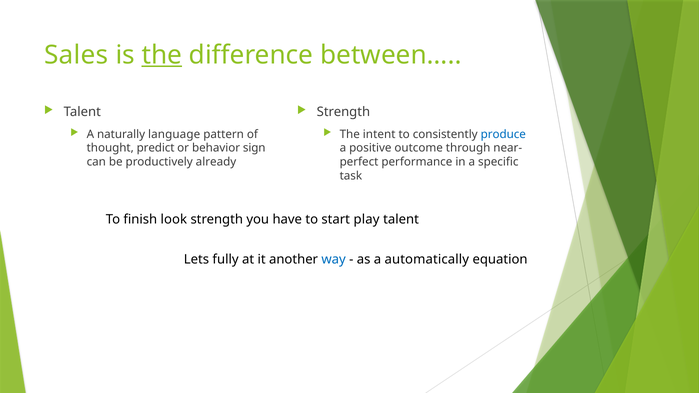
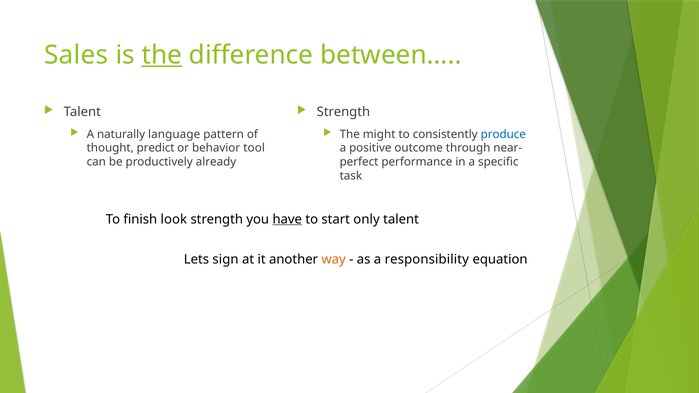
intent: intent -> might (379, 134)
sign: sign -> tool (254, 148)
have underline: none -> present (287, 219)
play: play -> only (367, 219)
fully: fully -> sign (226, 259)
way colour: blue -> orange (334, 259)
automatically: automatically -> responsibility (427, 259)
